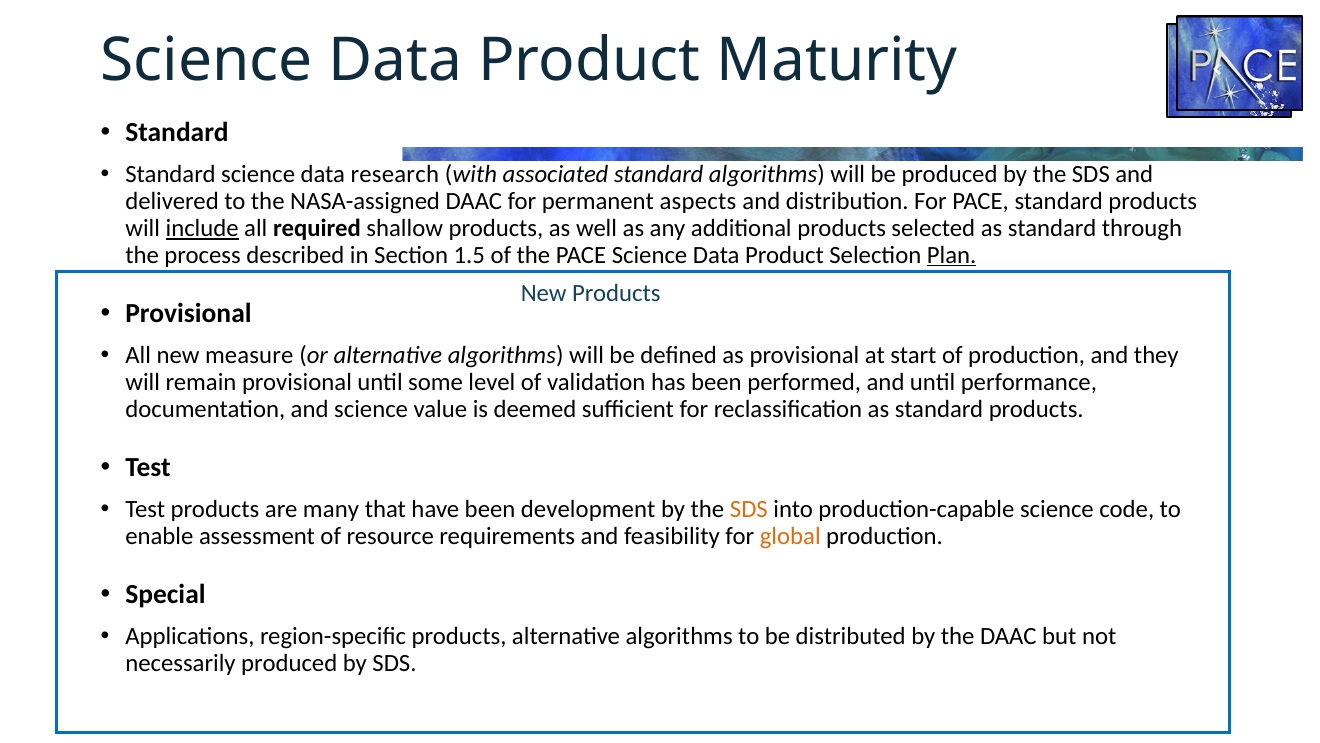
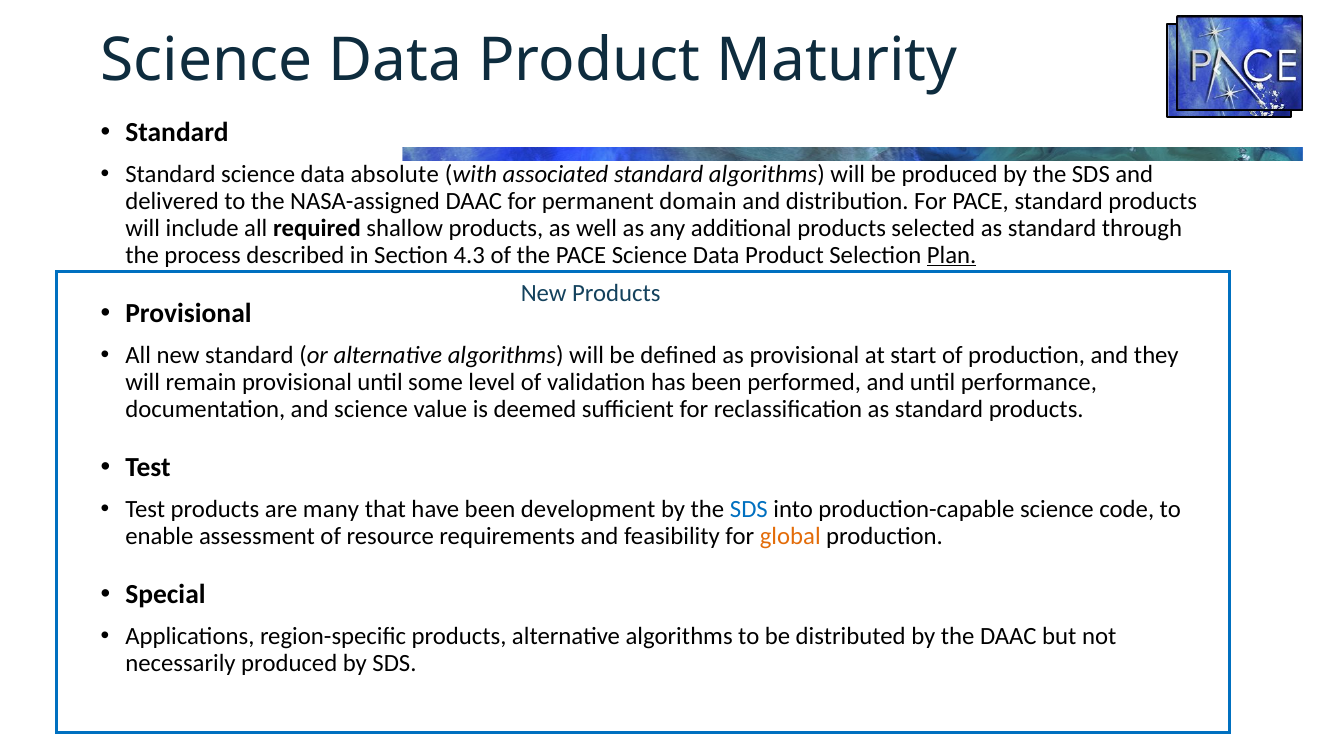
research: research -> absolute (395, 175)
aspects: aspects -> domain (698, 201)
include underline: present -> none (202, 228)
1.5: 1.5 -> 4.3 (469, 255)
new measure: measure -> standard (249, 355)
SDS colour: orange -> blue (749, 509)
